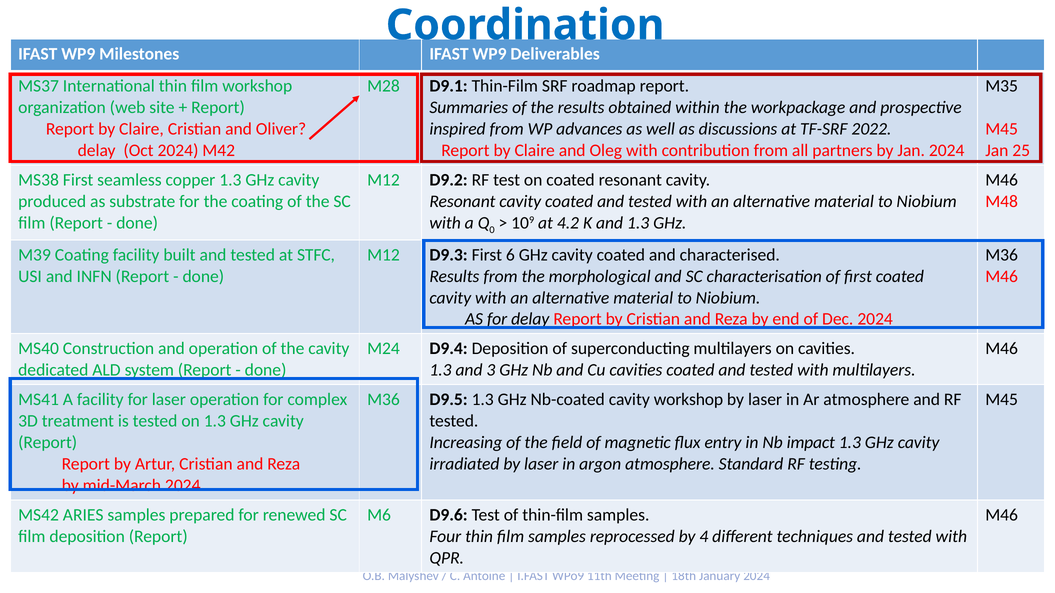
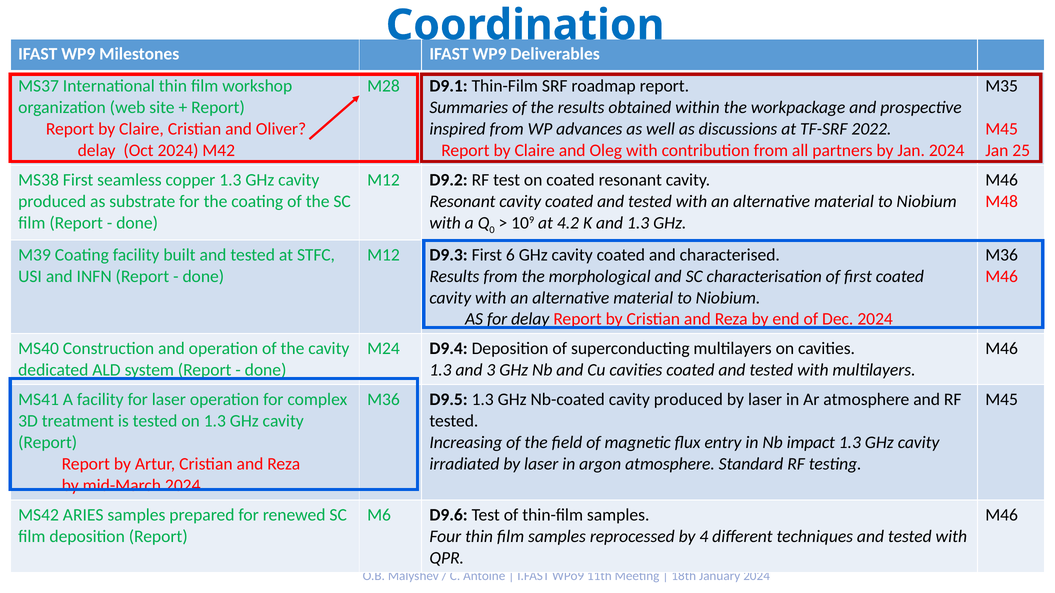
Nb-coated cavity workshop: workshop -> produced (688, 400)
